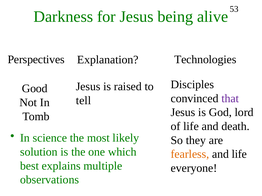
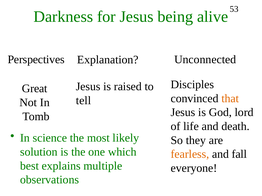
Technologies: Technologies -> Unconnected (205, 60)
Good: Good -> Great (35, 89)
that colour: purple -> orange (230, 99)
and life: life -> fall (239, 155)
